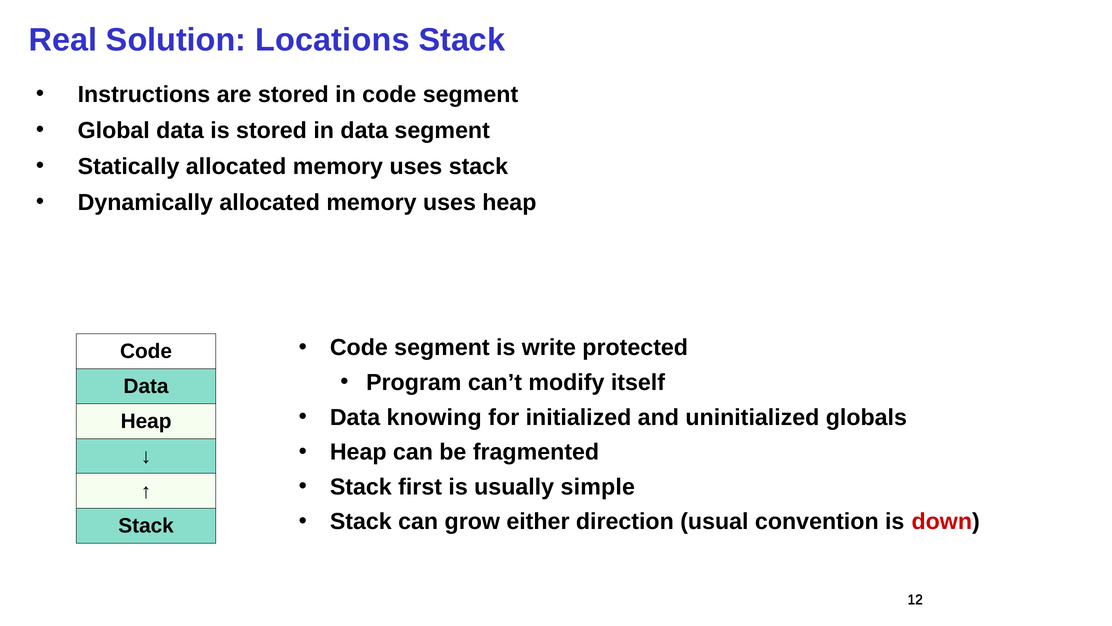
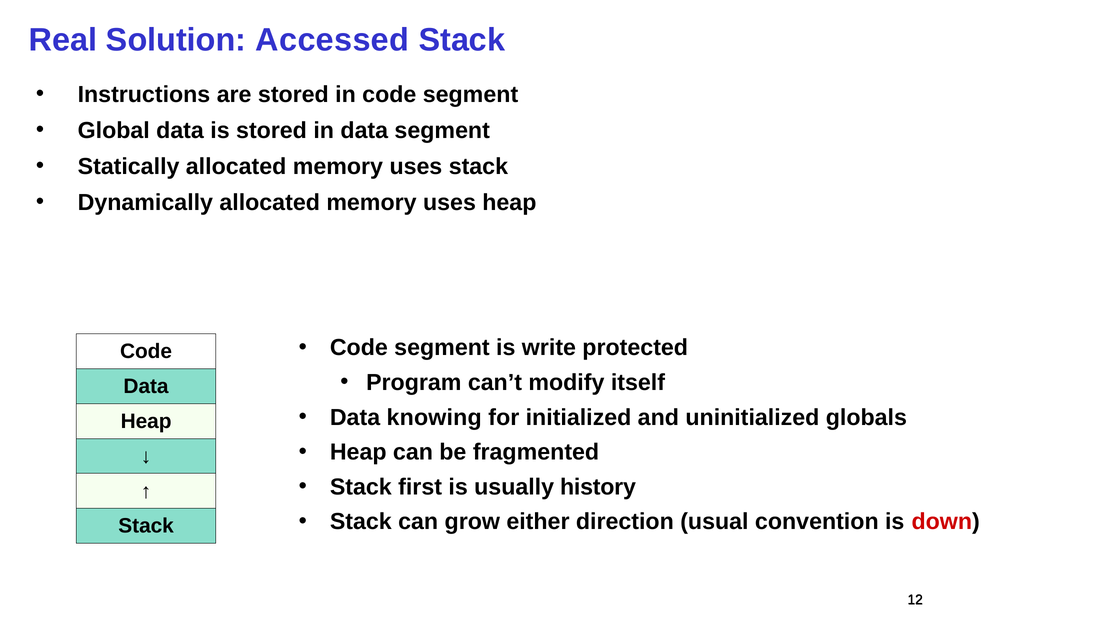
Locations: Locations -> Accessed (332, 40)
simple: simple -> history (598, 487)
